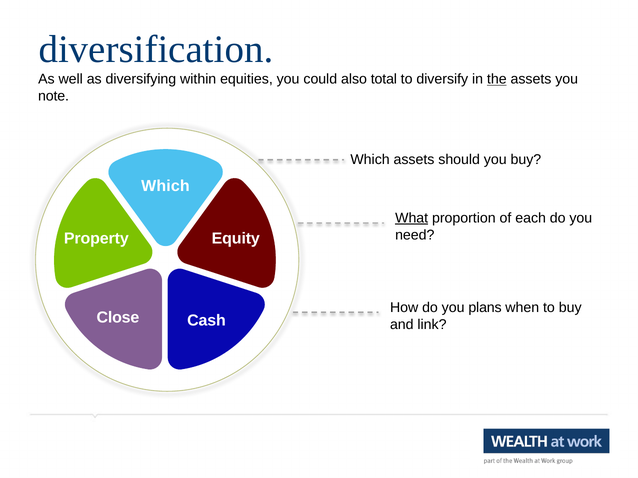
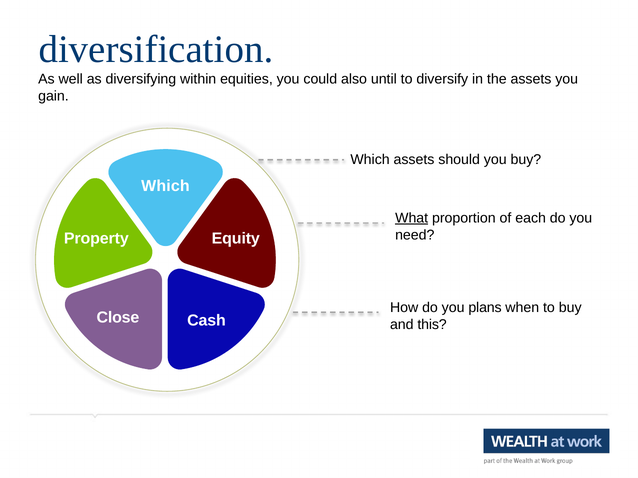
total: total -> until (384, 79)
the underline: present -> none (497, 79)
note: note -> gain (53, 96)
link: link -> this (432, 325)
